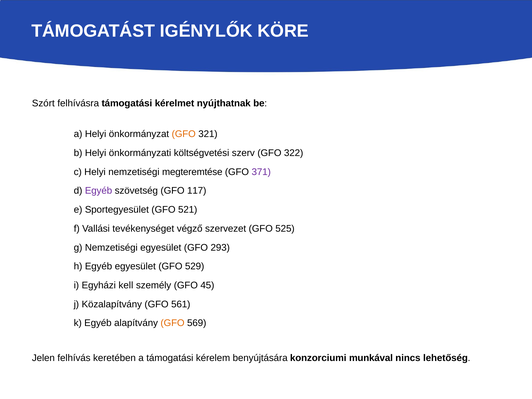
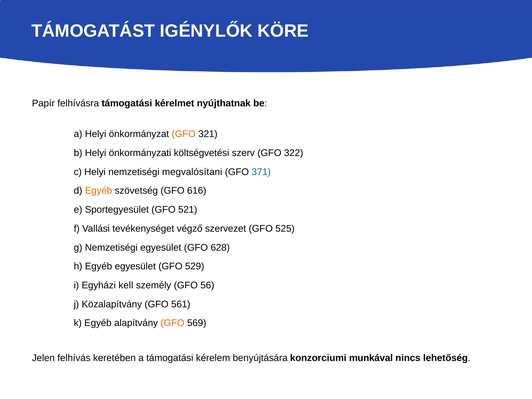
Szórt: Szórt -> Papír (43, 103)
megteremtése: megteremtése -> megvalósítani (192, 172)
371 colour: purple -> blue (261, 172)
Egyéb colour: purple -> orange (99, 191)
117: 117 -> 616 (197, 191)
293: 293 -> 628 (220, 247)
45: 45 -> 56 (207, 285)
